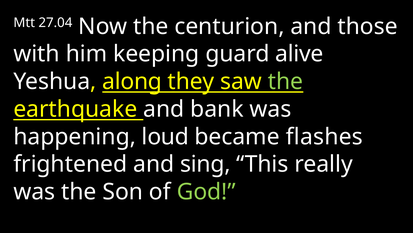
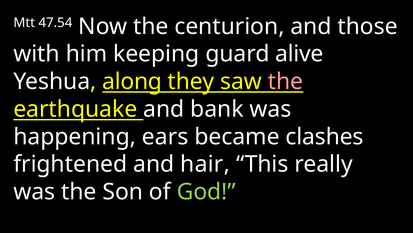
27.04: 27.04 -> 47.54 (55, 23)
the colour: light green -> pink (286, 81)
loud: loud -> ears (165, 136)
flashes: flashes -> clashes (325, 136)
sing: sing -> hair (205, 164)
